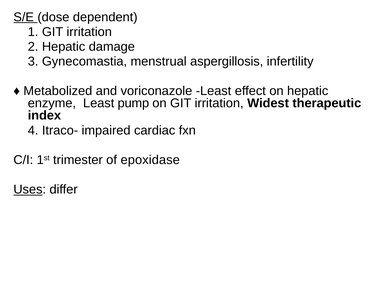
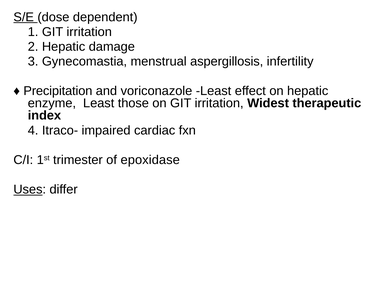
Metabolized: Metabolized -> Precipitation (58, 91)
pump: pump -> those (133, 103)
